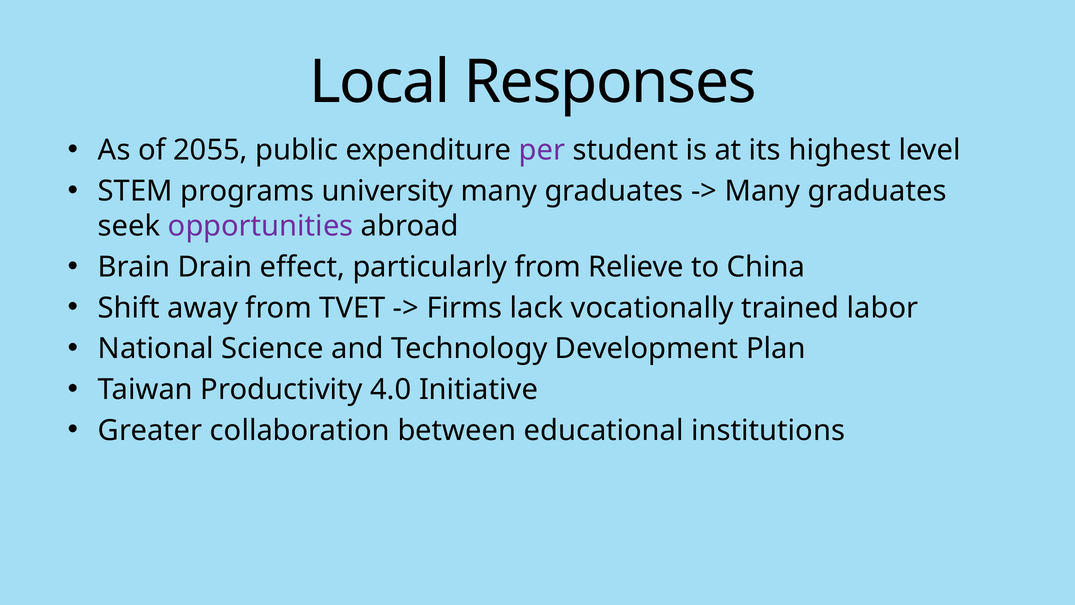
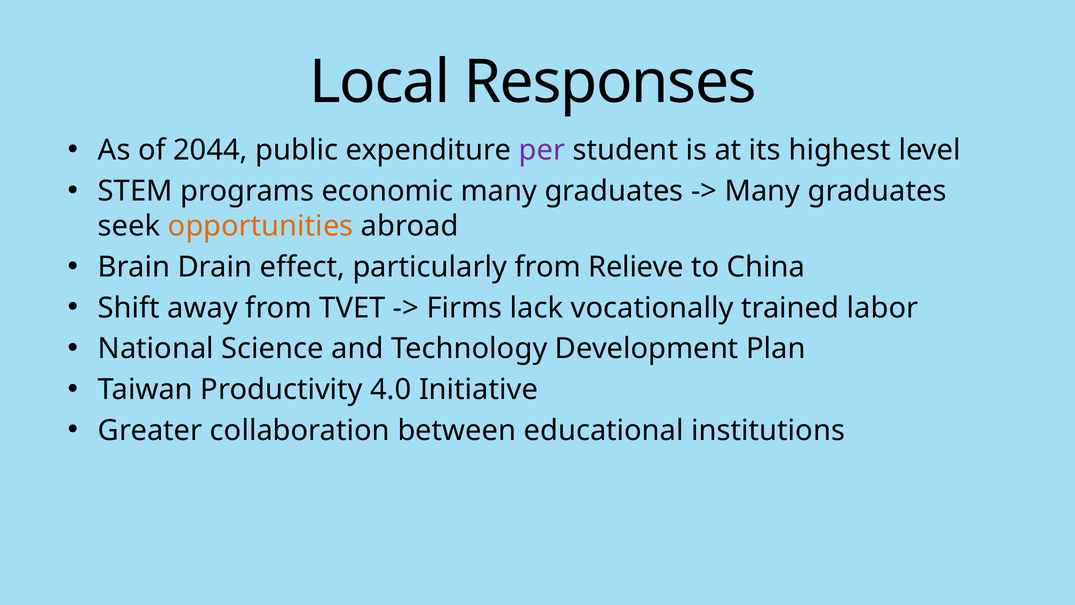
2055: 2055 -> 2044 (210, 150)
university: university -> economic (387, 191)
opportunities colour: purple -> orange (261, 226)
